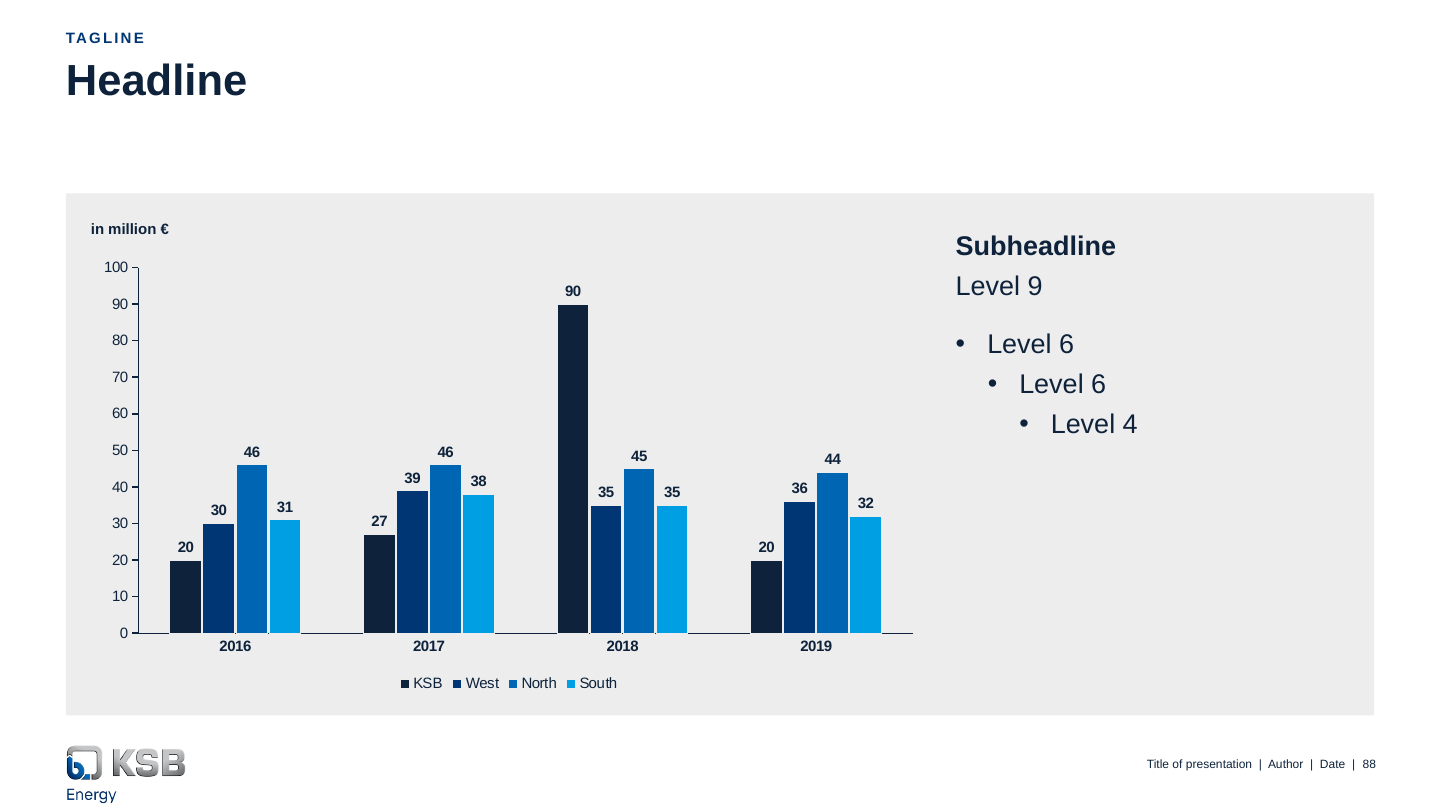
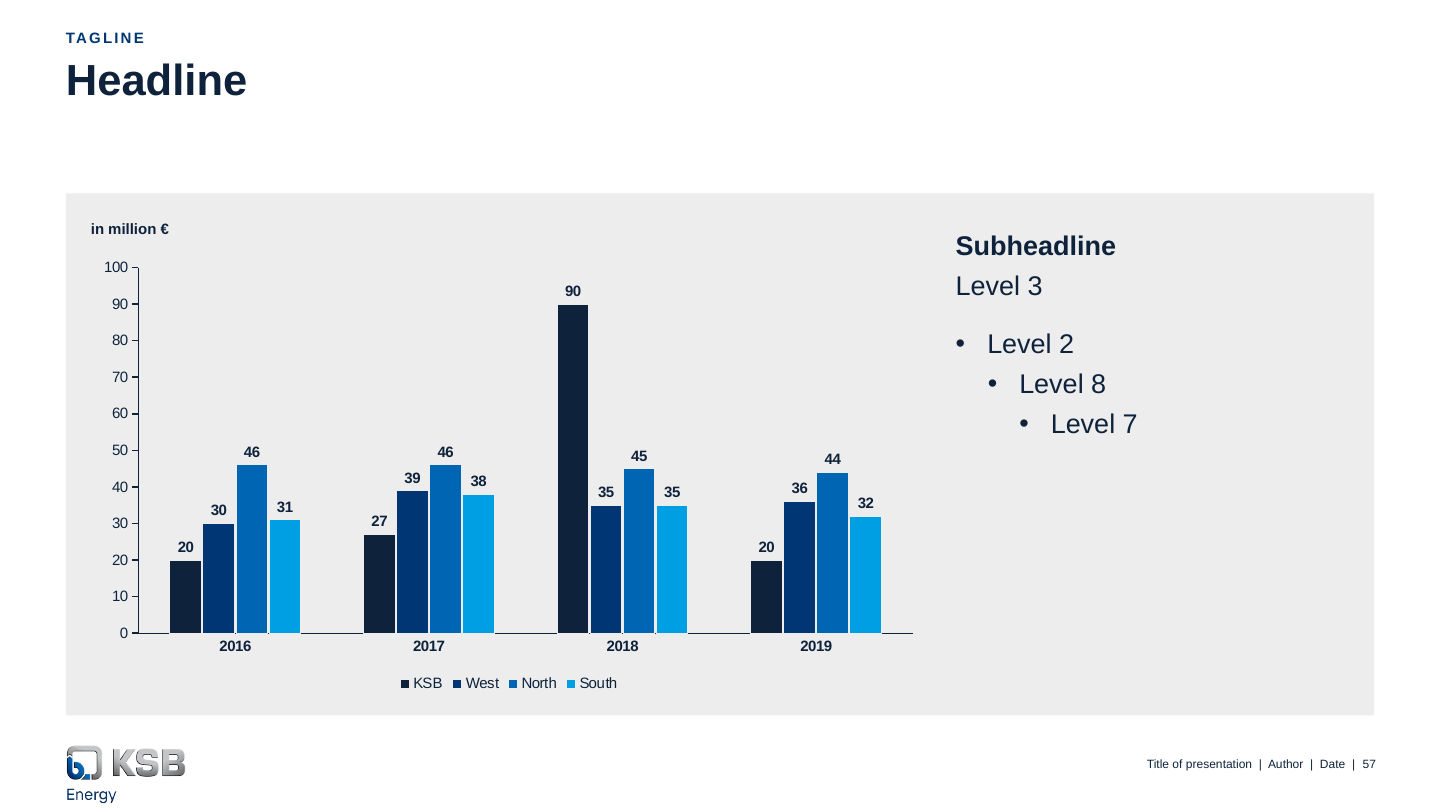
9: 9 -> 3 (1035, 287)
6: 6 -> 2 (1067, 345)
6: 6 -> 8 (1099, 385)
4: 4 -> 7 (1130, 425)
88: 88 -> 57 (1369, 765)
